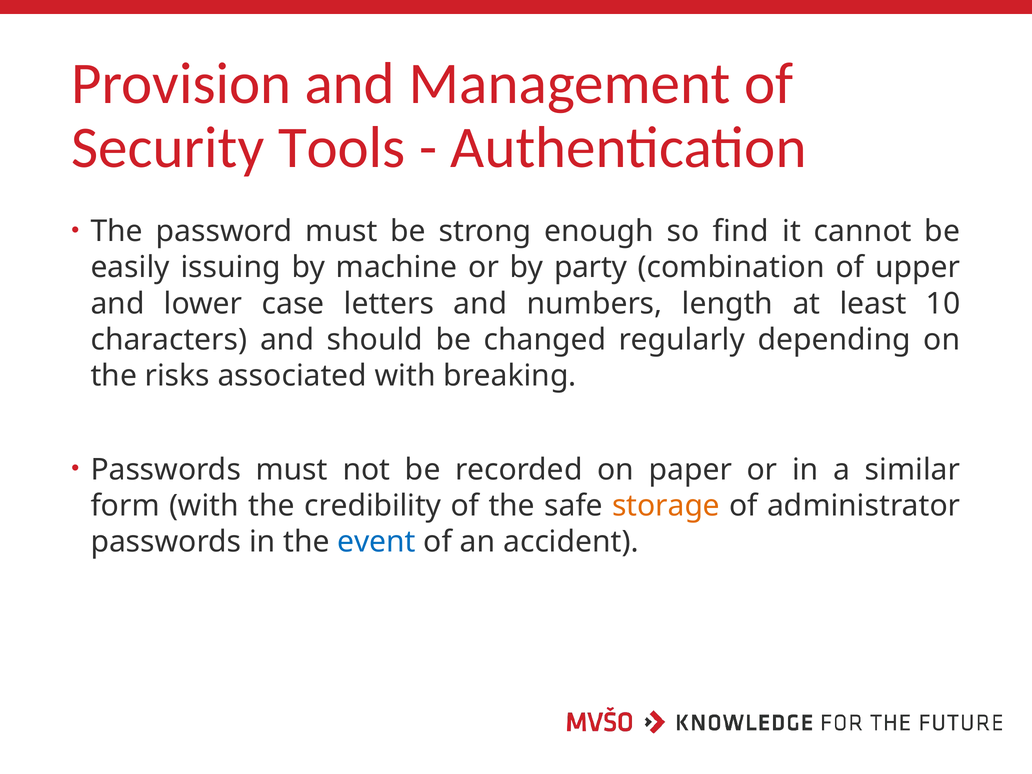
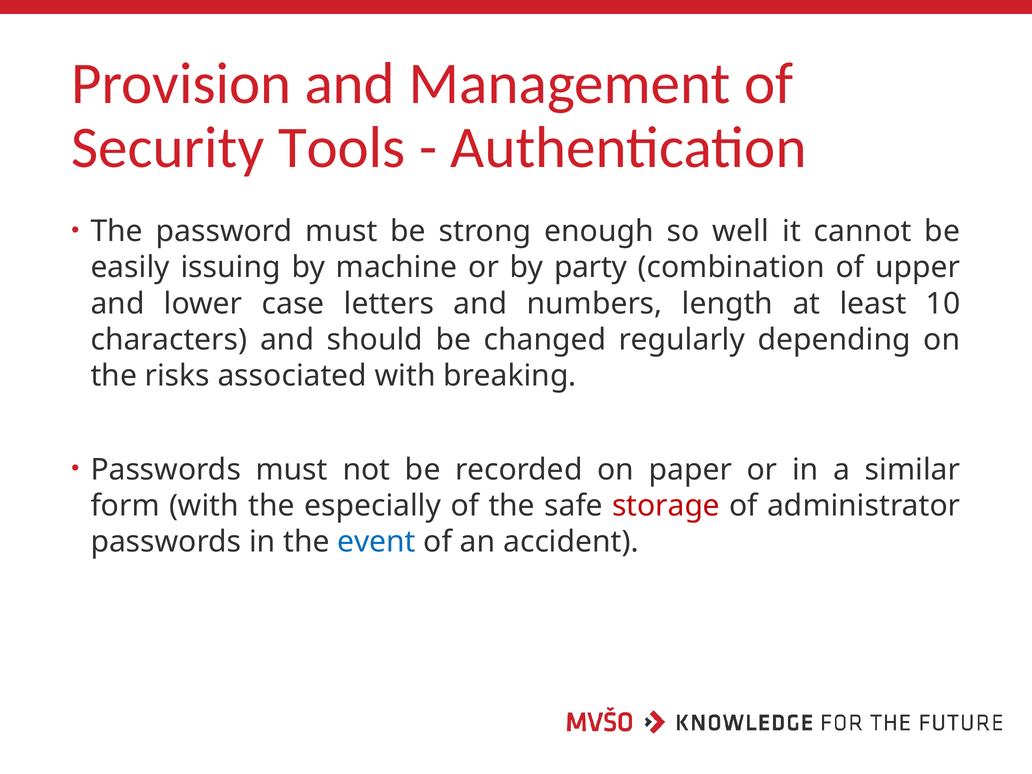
find: find -> well (741, 231)
credibility: credibility -> especially (373, 506)
storage colour: orange -> red (666, 506)
